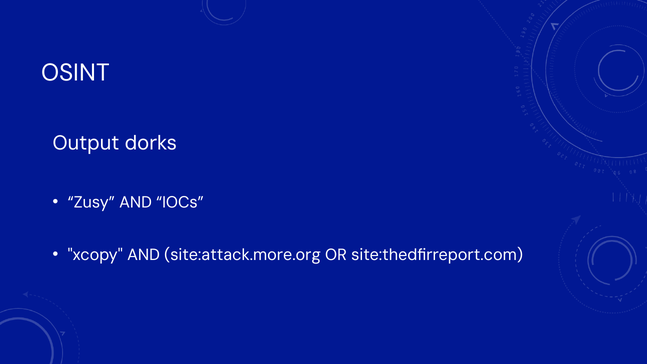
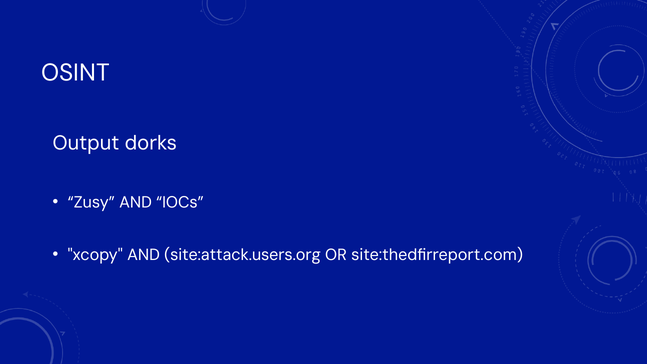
site:attack.more.org: site:attack.more.org -> site:attack.users.org (243, 255)
